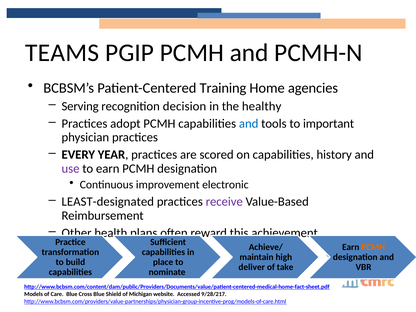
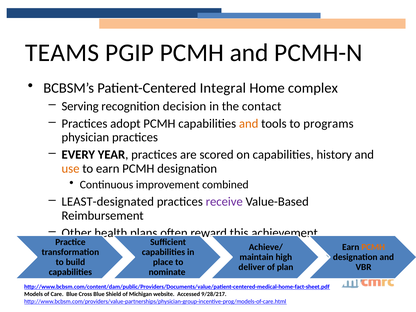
Training: Training -> Integral (223, 88)
agencies: agencies -> complex (313, 88)
healthy: healthy -> contact (262, 106)
and colour: blue -> orange (249, 124)
important: important -> programs (328, 124)
use colour: purple -> orange (71, 169)
electronic: electronic -> combined (225, 185)
take: take -> plan (285, 267)
